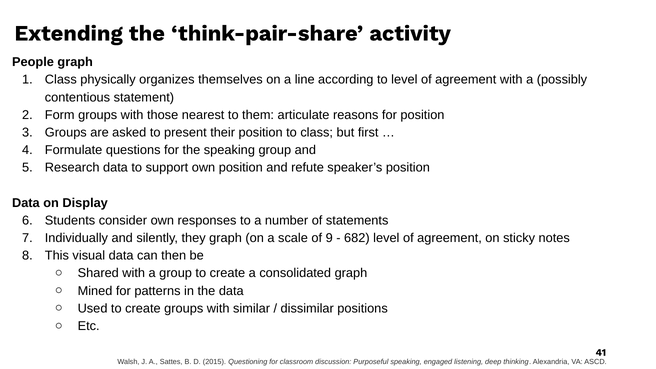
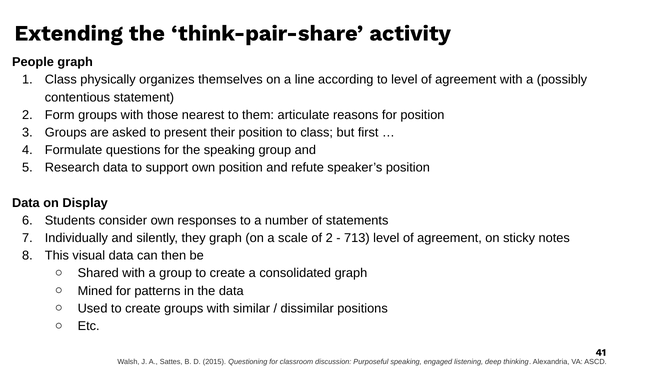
of 9: 9 -> 2 (329, 238)
682: 682 -> 713 (357, 238)
